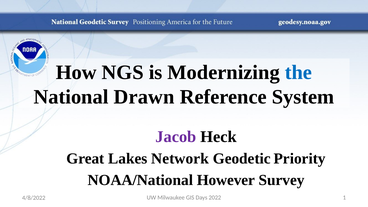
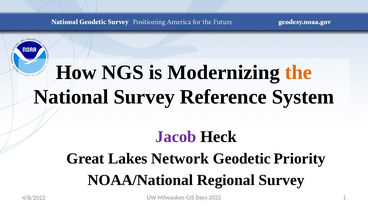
the colour: blue -> orange (298, 72)
National Drawn: Drawn -> Survey (144, 97)
However: However -> Regional (226, 180)
